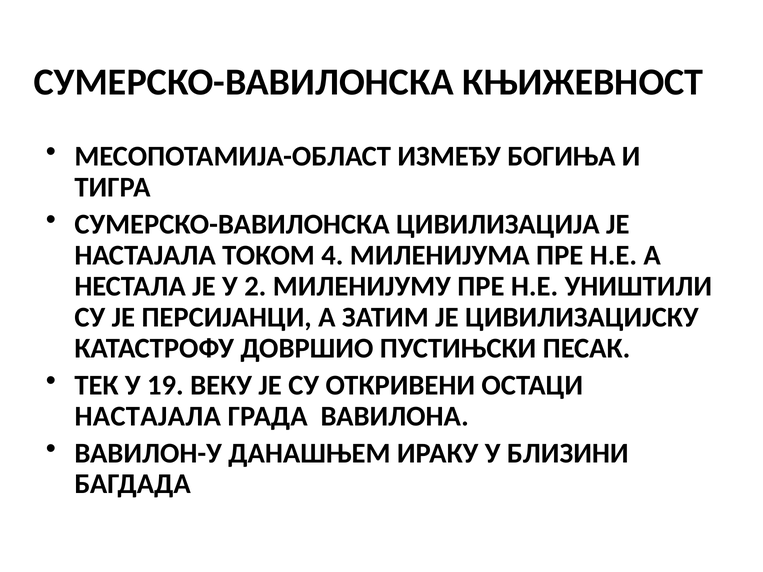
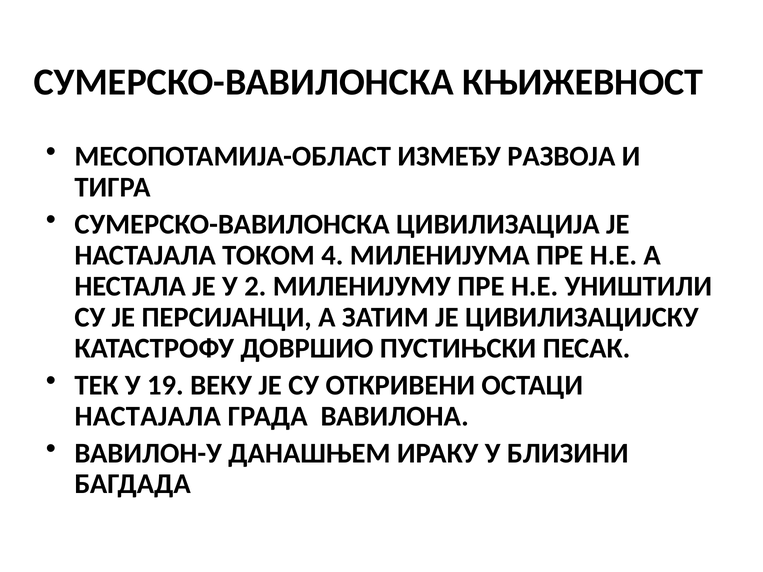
БОГИЊА: БОГИЊА -> РАЗВОЈА (561, 157)
